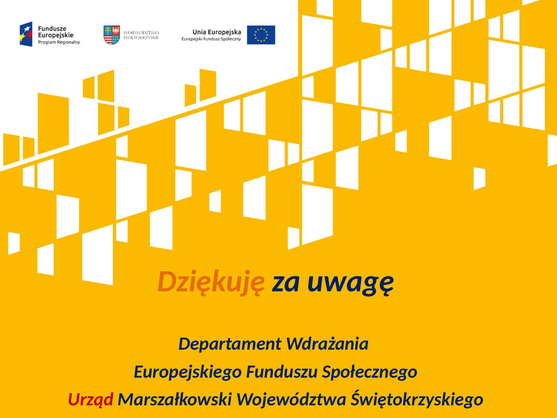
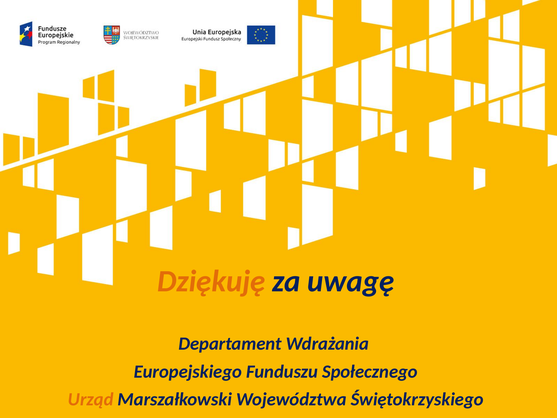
Urząd colour: red -> orange (91, 399)
